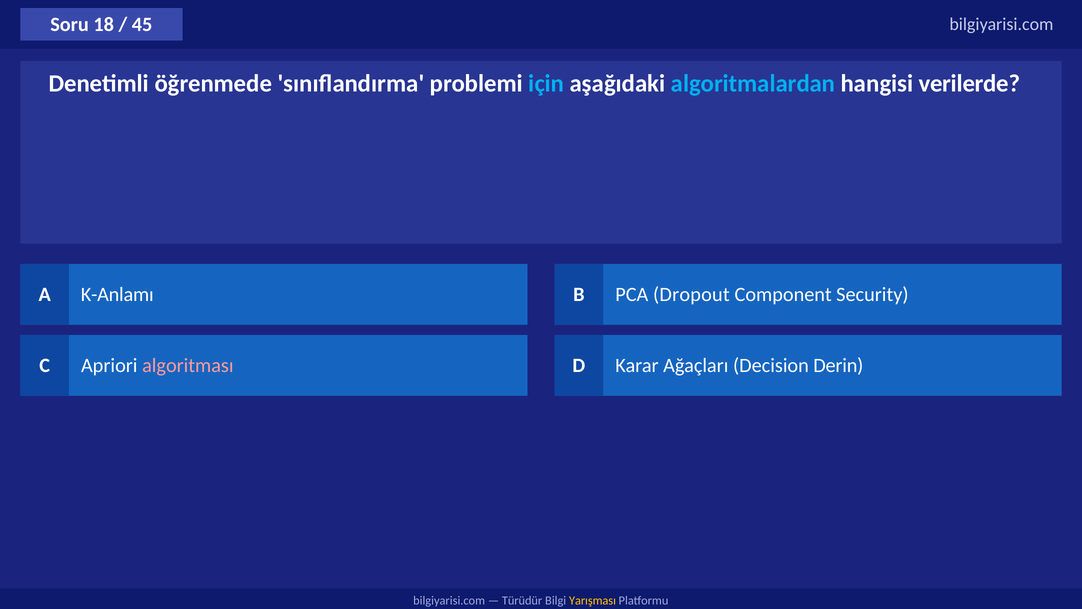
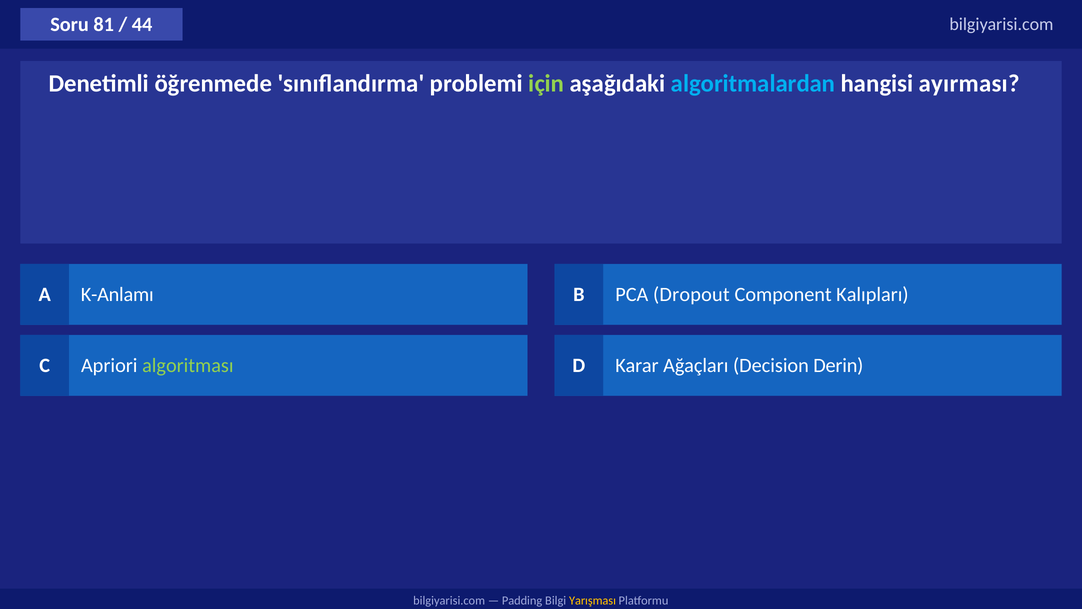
18: 18 -> 81 (104, 25)
45: 45 -> 44 (142, 25)
için colour: light blue -> light green (546, 83)
verilerde: verilerde -> ayırması (969, 83)
Security: Security -> Kalıpları (872, 294)
algoritması colour: pink -> light green (188, 365)
Türüdür: Türüdür -> Padding (522, 600)
